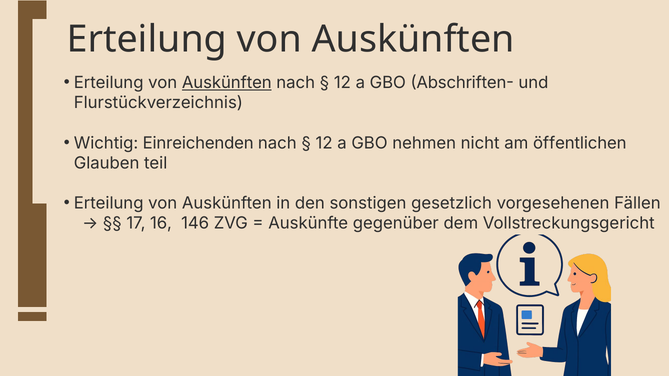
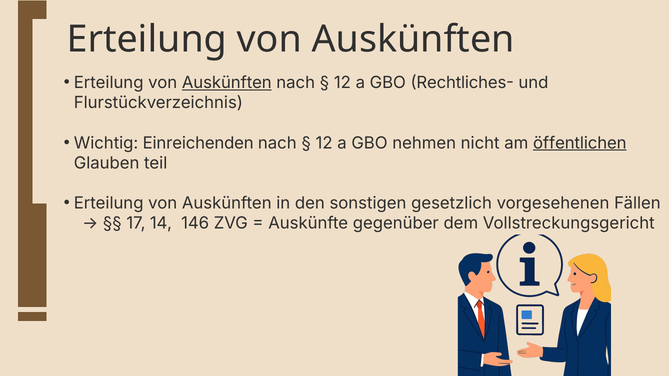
Abschriften-: Abschriften- -> Rechtliches- (462, 83)
öffentlichen underline: none -> present (580, 143)
16: 16 -> 14 (161, 223)
